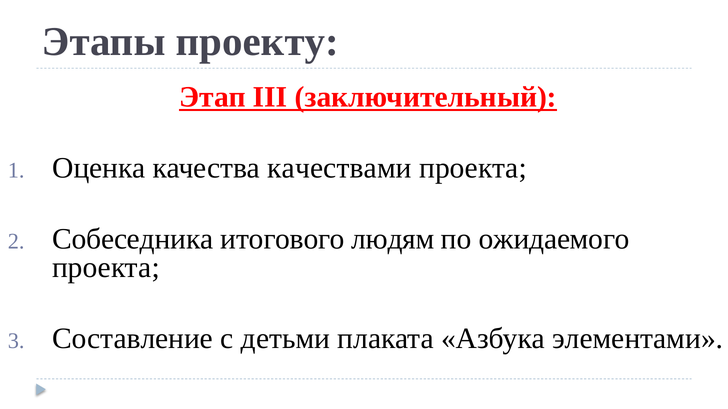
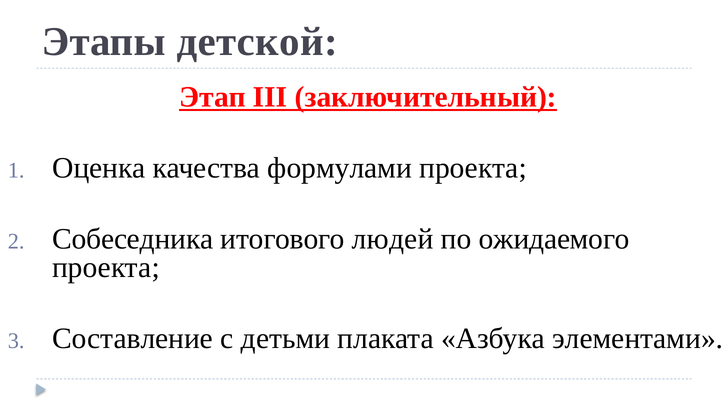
проекту: проекту -> детской (257, 42)
качествами: качествами -> формулами (340, 168)
людям: людям -> людей (393, 239)
